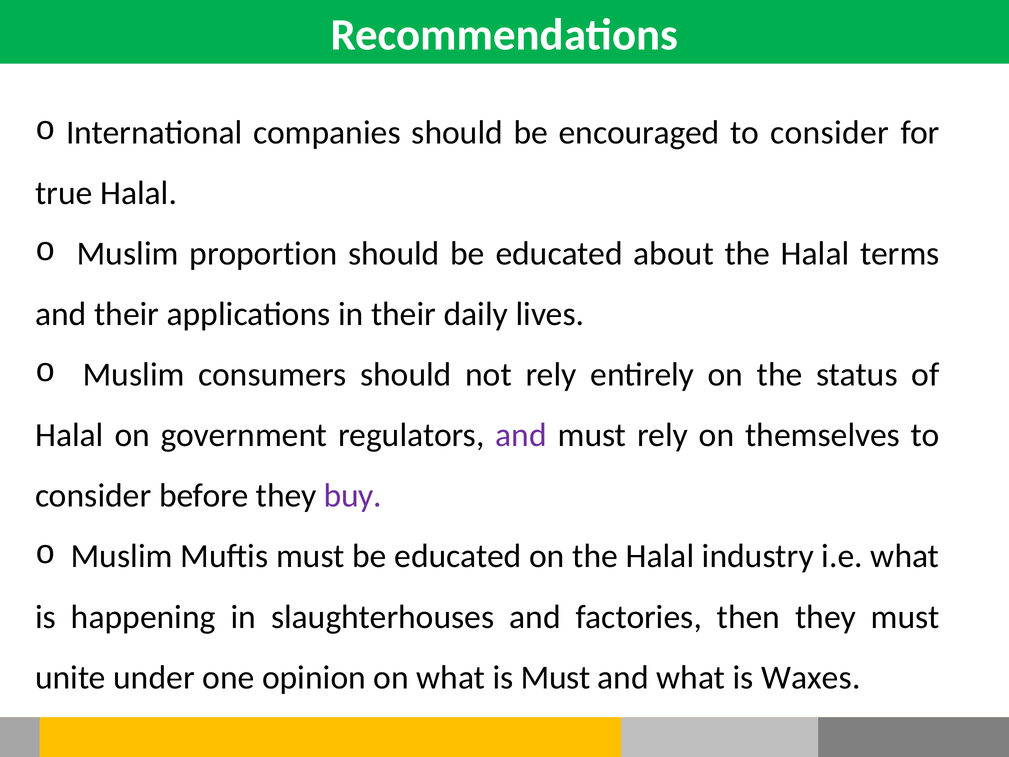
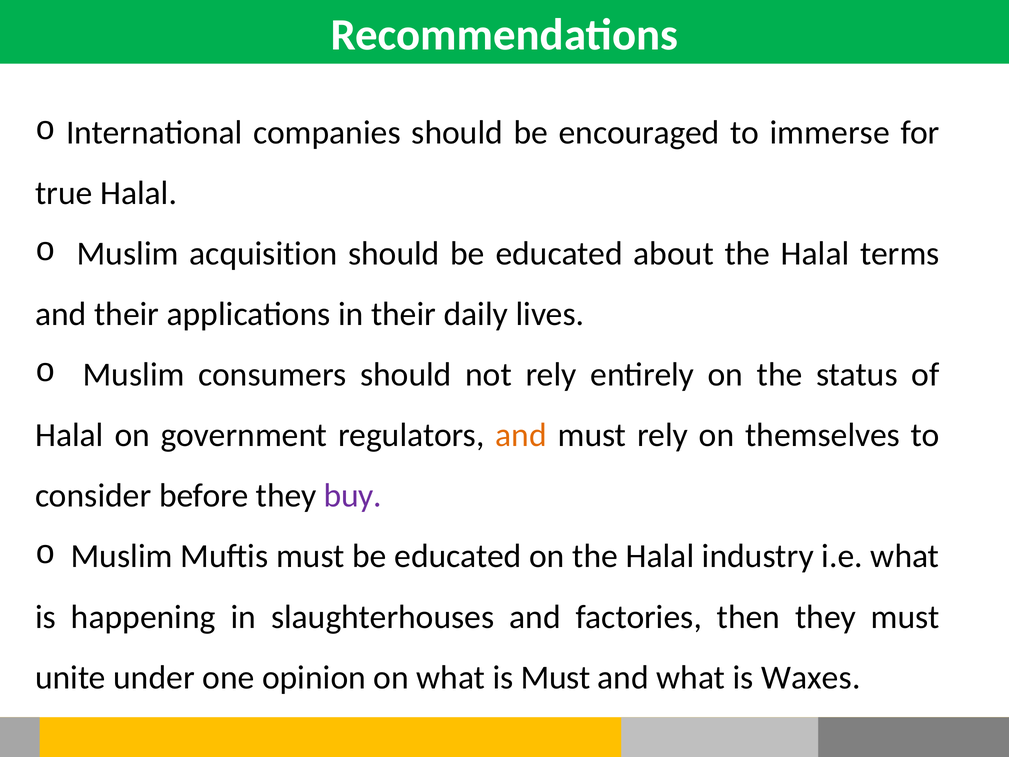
encouraged to consider: consider -> immerse (830, 132)
proportion: proportion -> acquisition (263, 254)
and colour: purple -> orange (521, 435)
